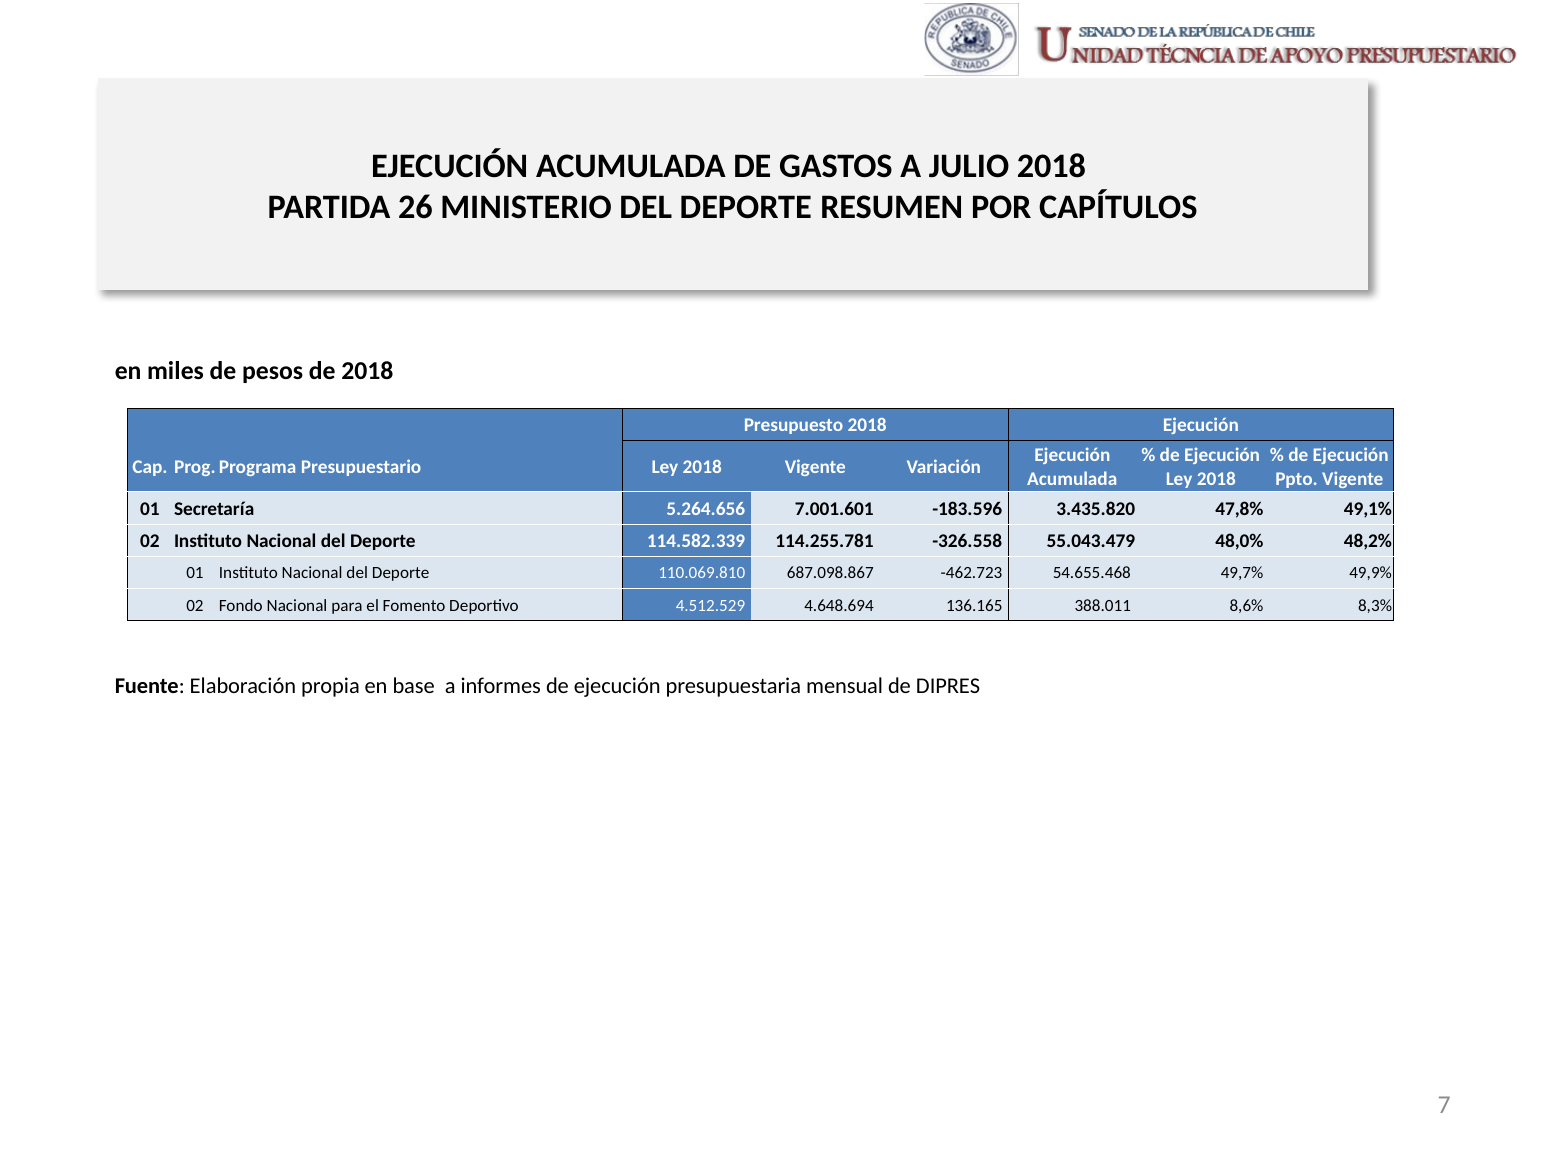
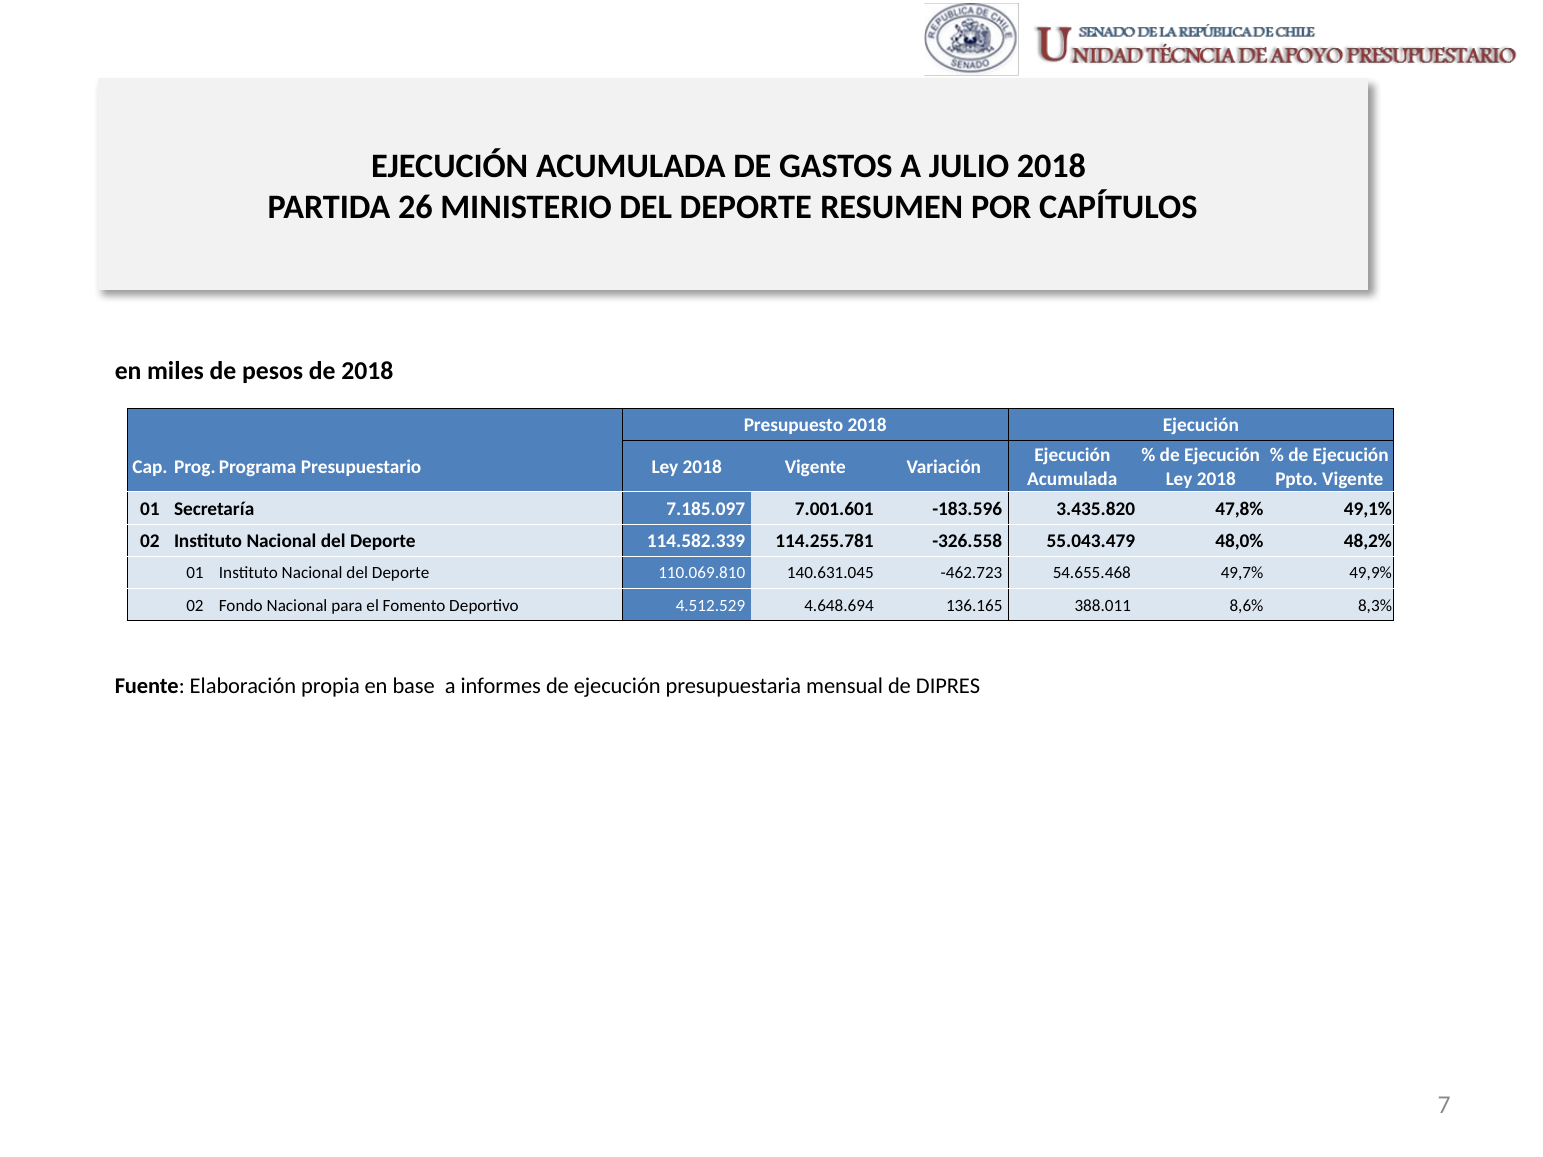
5.264.656: 5.264.656 -> 7.185.097 (706, 509)
687.098.867: 687.098.867 -> 140.631.045 (830, 573)
